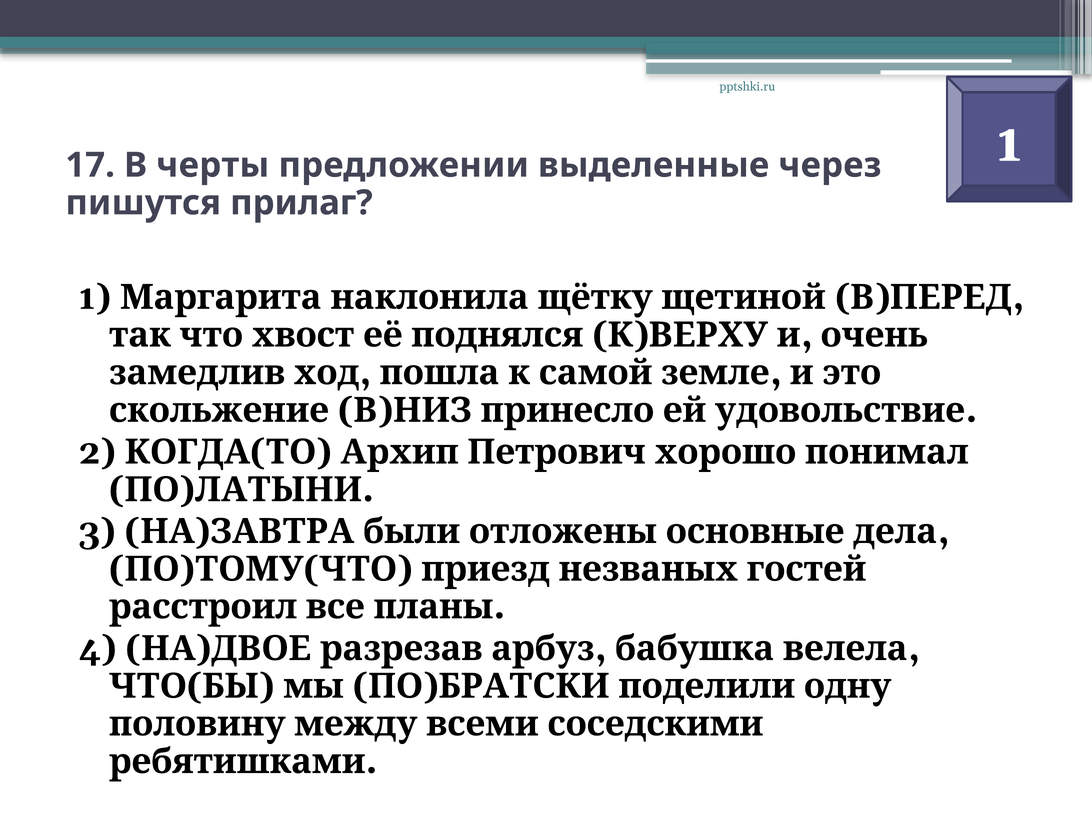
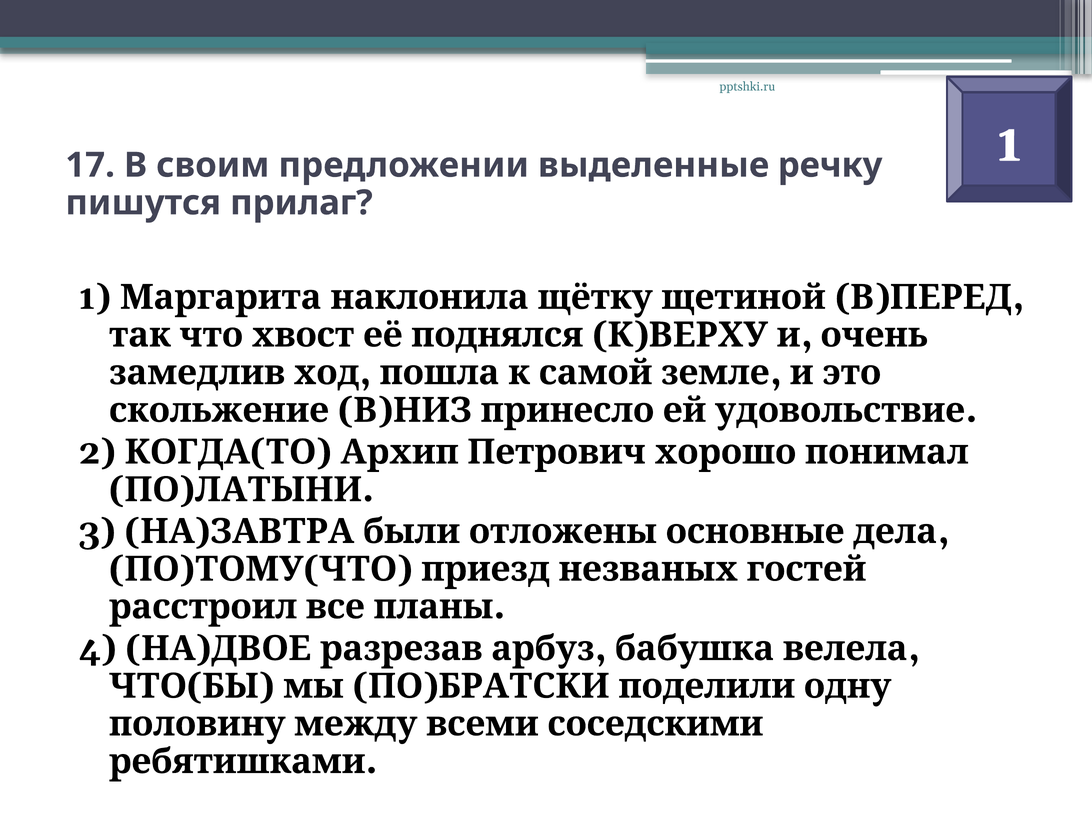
черты: черты -> своим (213, 165)
через: через -> речку (830, 165)
